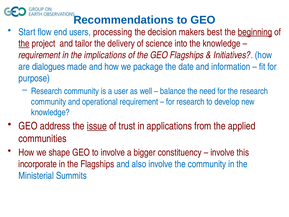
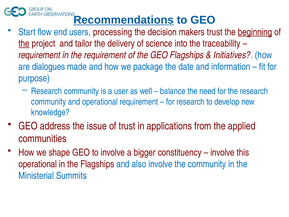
Recommendations underline: none -> present (124, 20)
makers best: best -> trust (215, 32)
the knowledge: knowledge -> traceability (222, 44)
the implications: implications -> requirement (105, 55)
issue underline: present -> none (97, 126)
incorporate: incorporate -> operational (38, 164)
